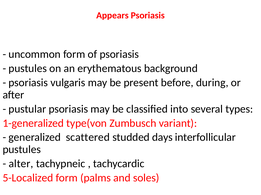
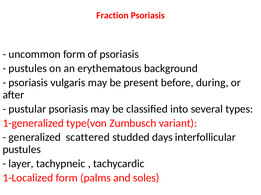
Appears: Appears -> Fraction (112, 15)
alter: alter -> layer (21, 164)
5-Localized: 5-Localized -> 1-Localized (28, 178)
